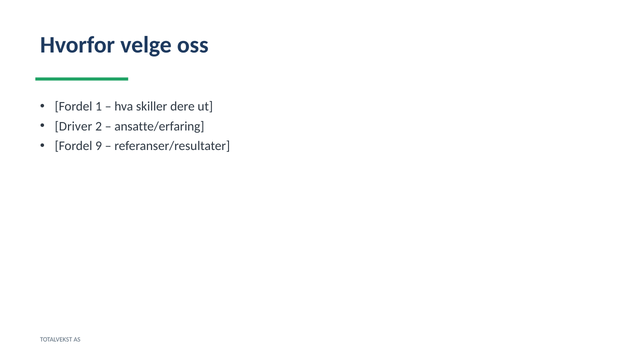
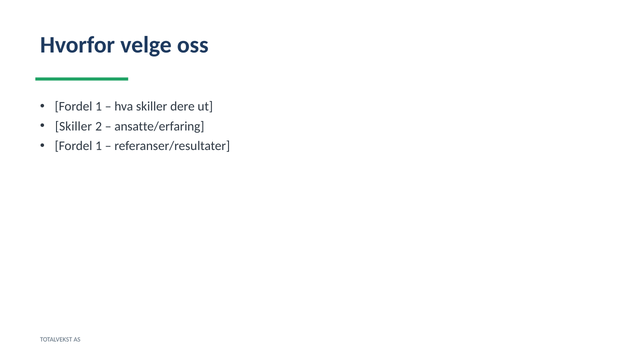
Driver: Driver -> Skiller (74, 126)
9: 9 -> 1 (99, 146)
